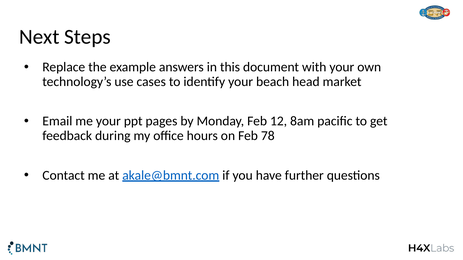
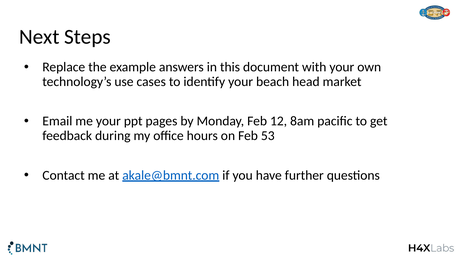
78: 78 -> 53 (268, 136)
